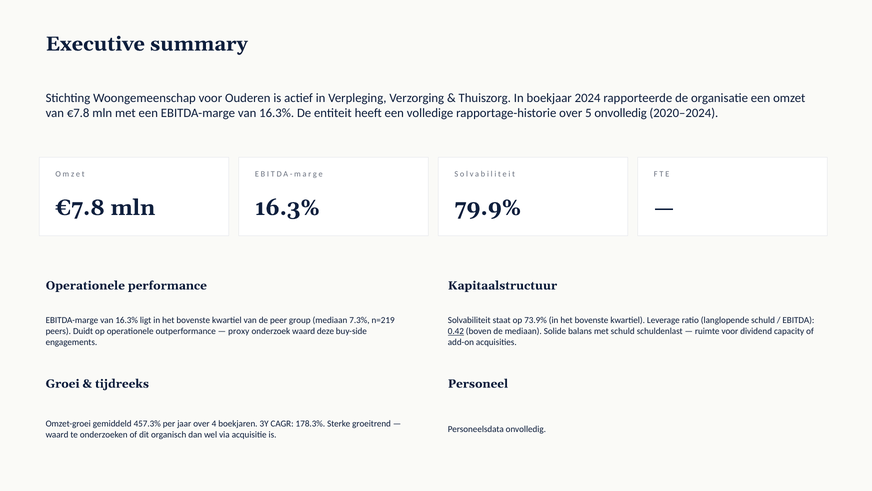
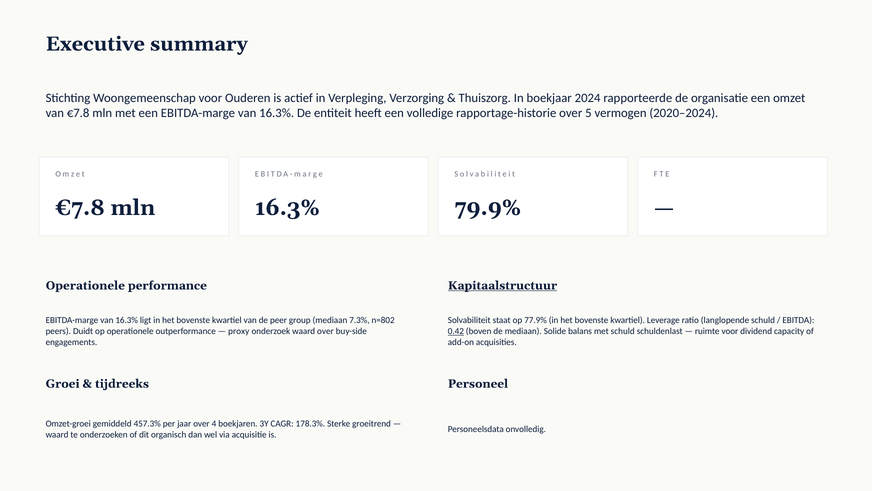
5 onvolledig: onvolledig -> vermogen (621, 113)
Kapitaalstructuur underline: none -> present (502, 285)
n=219: n=219 -> n=802 (383, 320)
73.9%: 73.9% -> 77.9% (536, 320)
waard deze: deze -> over (325, 331)
